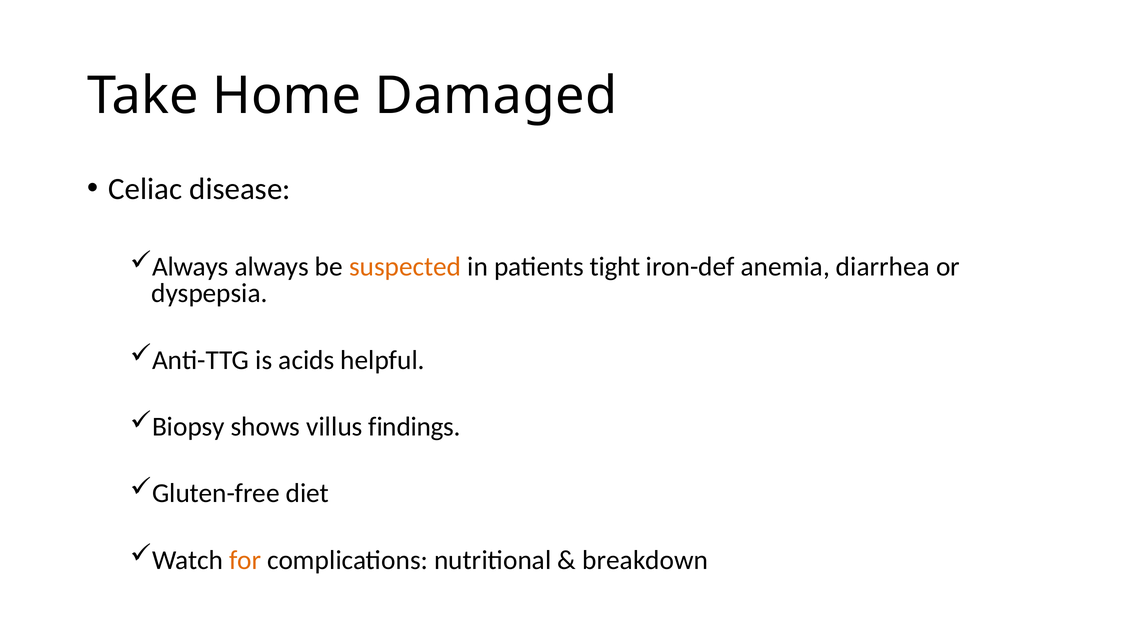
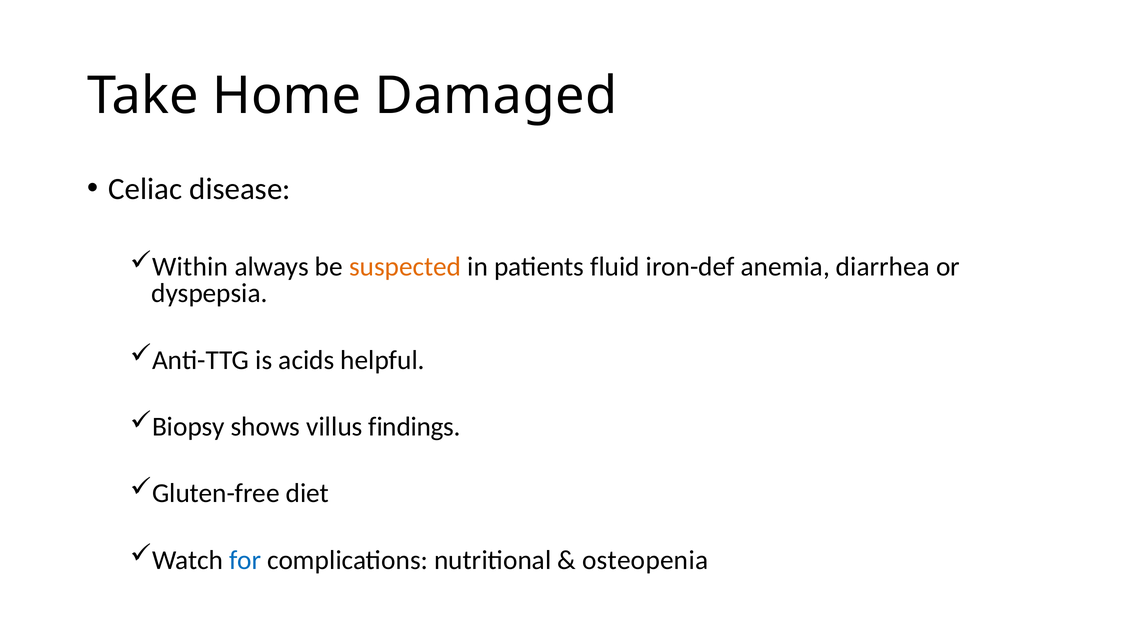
Always: Always -> Within (190, 267)
tight: tight -> fluid (615, 267)
for colour: orange -> blue (245, 560)
breakdown: breakdown -> osteopenia (645, 560)
